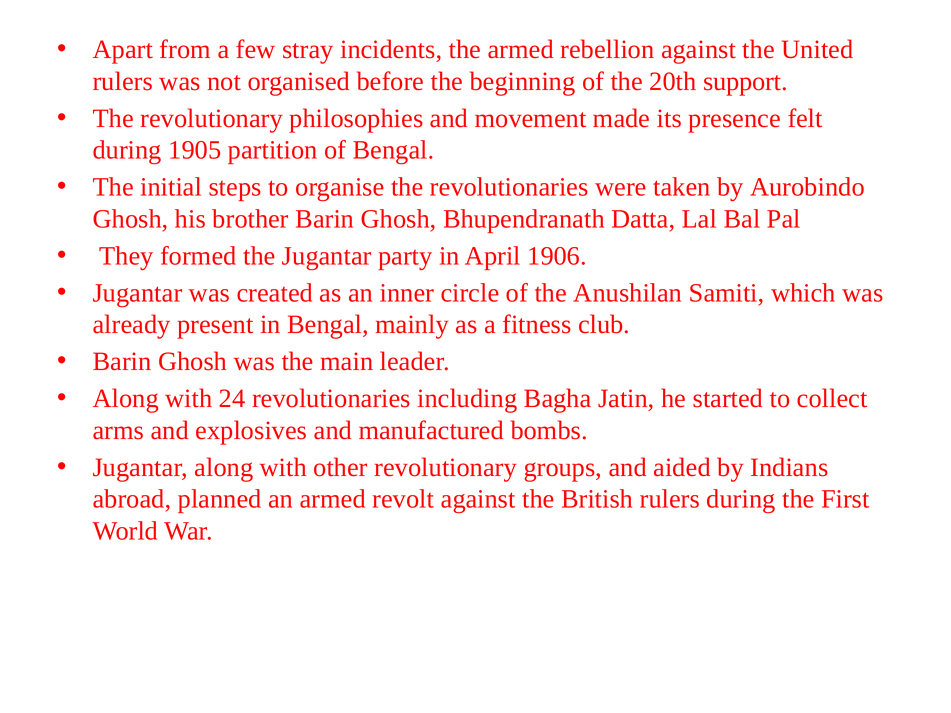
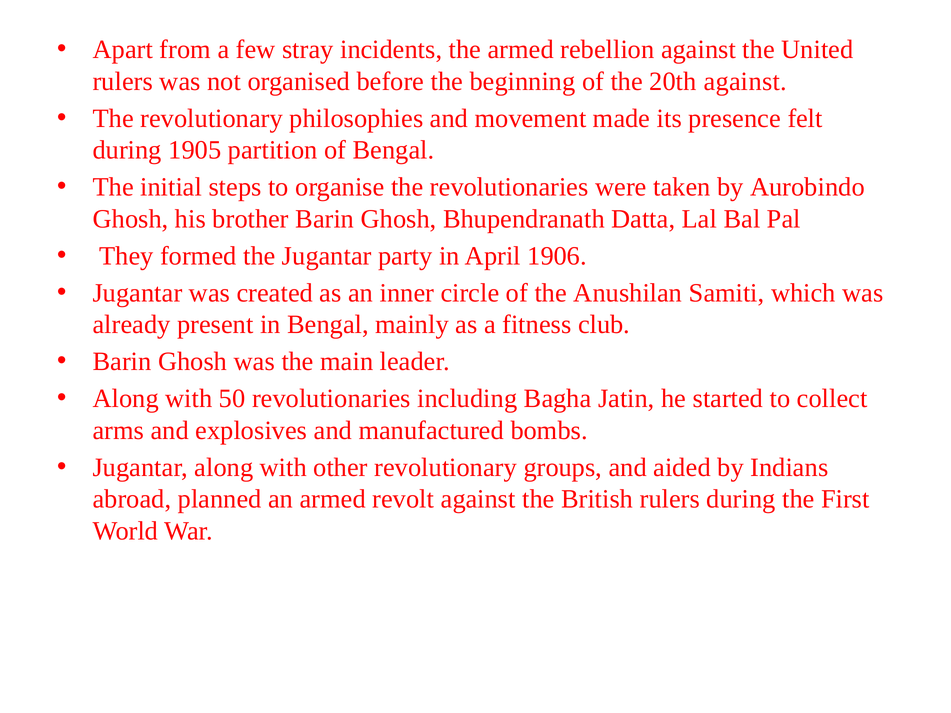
20th support: support -> against (745, 81)
24: 24 -> 50 (232, 399)
